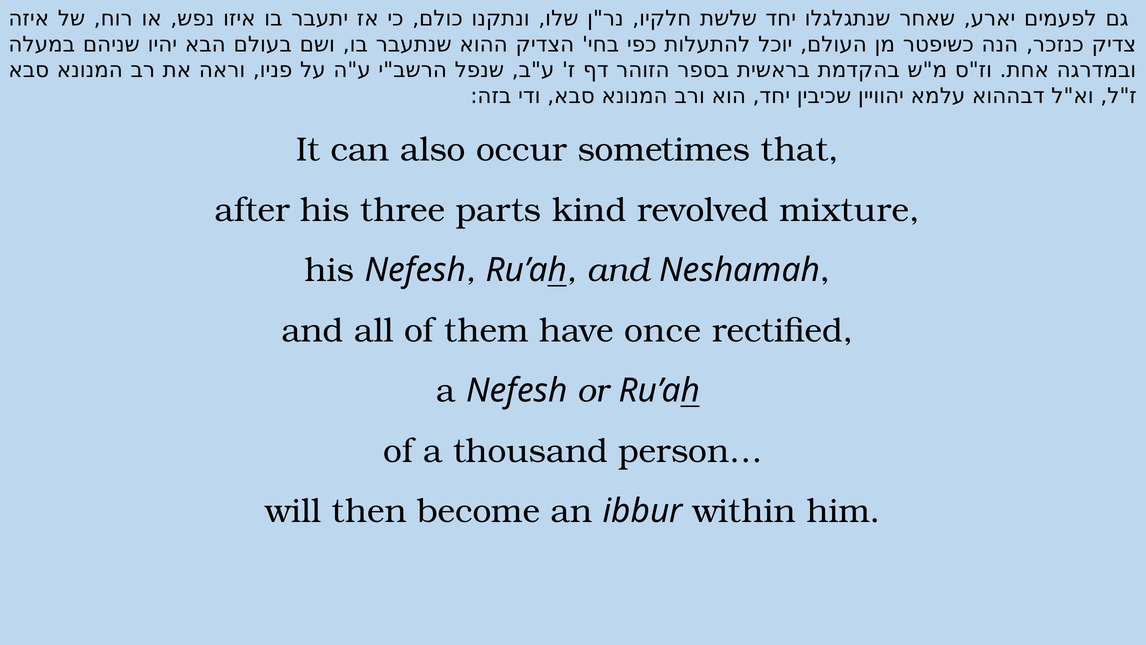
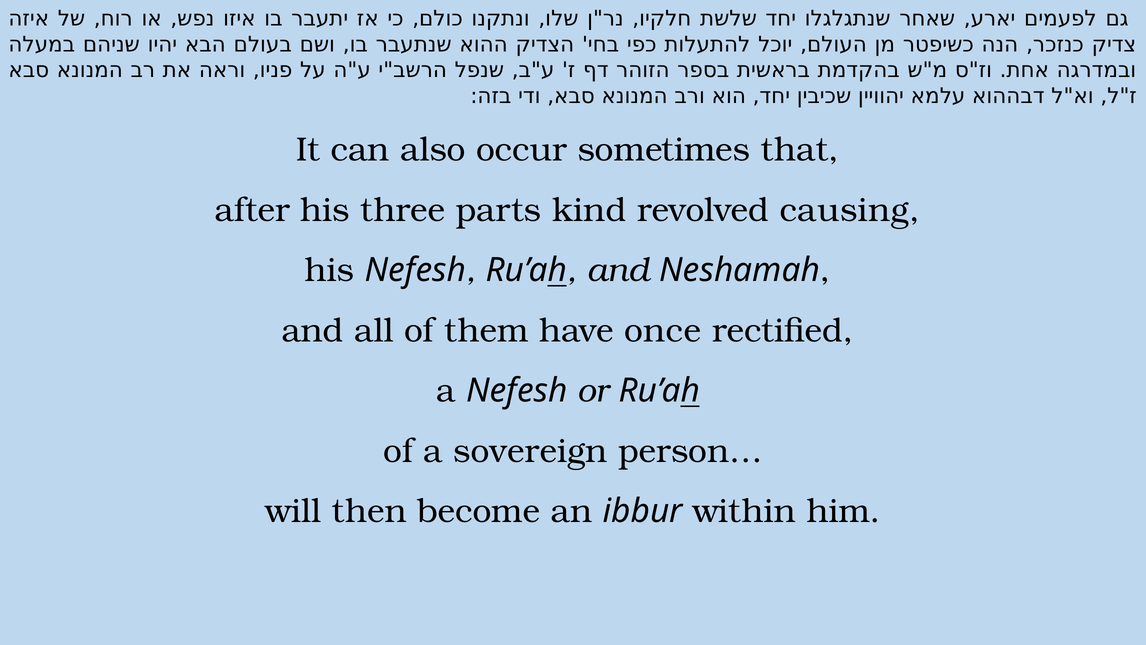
mixture: mixture -> causing (850, 210)
thousand: thousand -> sovereign (531, 451)
